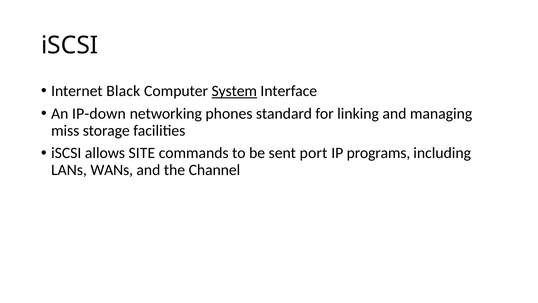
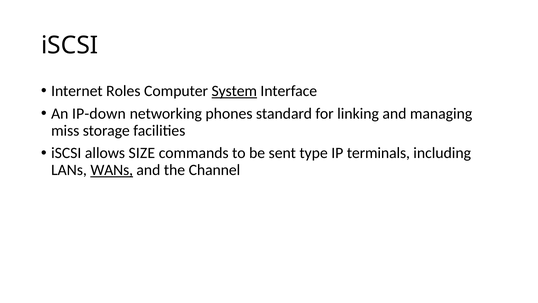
Black: Black -> Roles (123, 91)
SITE: SITE -> SIZE (142, 153)
port: port -> type (314, 153)
programs: programs -> terminals (378, 153)
WANs underline: none -> present (112, 170)
